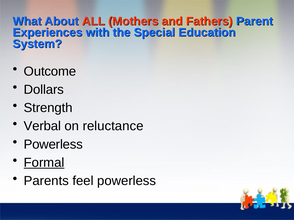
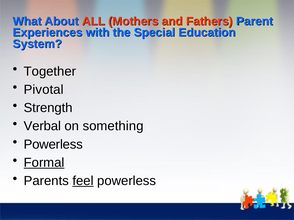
Outcome: Outcome -> Together (50, 71)
Dollars: Dollars -> Pivotal (44, 90)
reluctance: reluctance -> something (113, 126)
feel underline: none -> present (83, 181)
